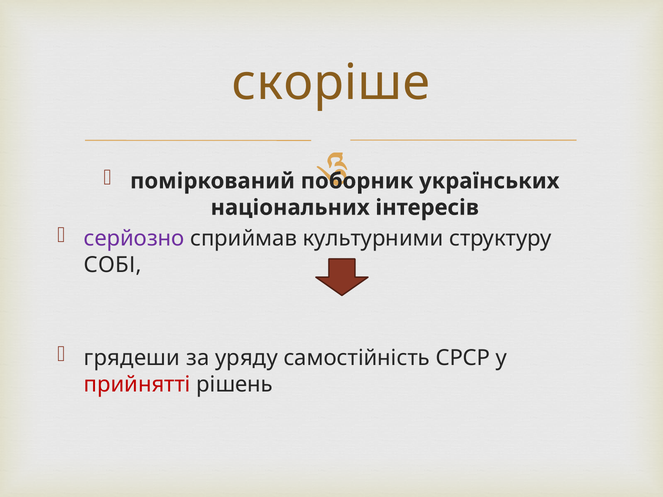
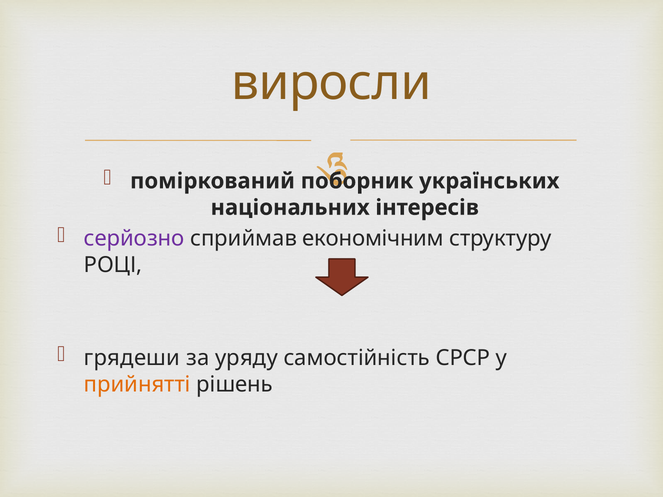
скоріше: скоріше -> виросли (331, 83)
культурними: культурними -> економічним (373, 239)
СОБІ: СОБІ -> РОЦІ (113, 265)
прийнятті colour: red -> orange (137, 384)
